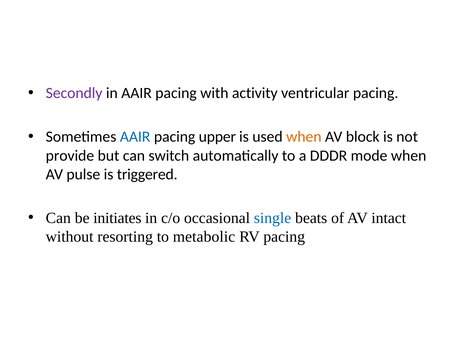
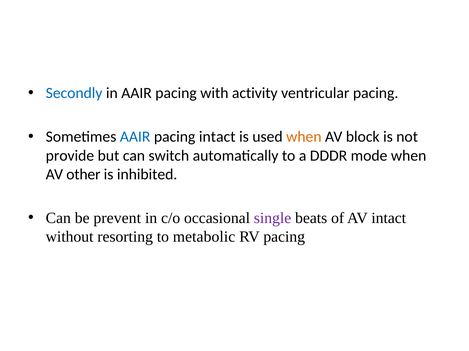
Secondly colour: purple -> blue (74, 93)
pacing upper: upper -> intact (217, 137)
pulse: pulse -> other (83, 175)
triggered: triggered -> inhibited (147, 175)
initiates: initiates -> prevent (117, 218)
single colour: blue -> purple (273, 218)
